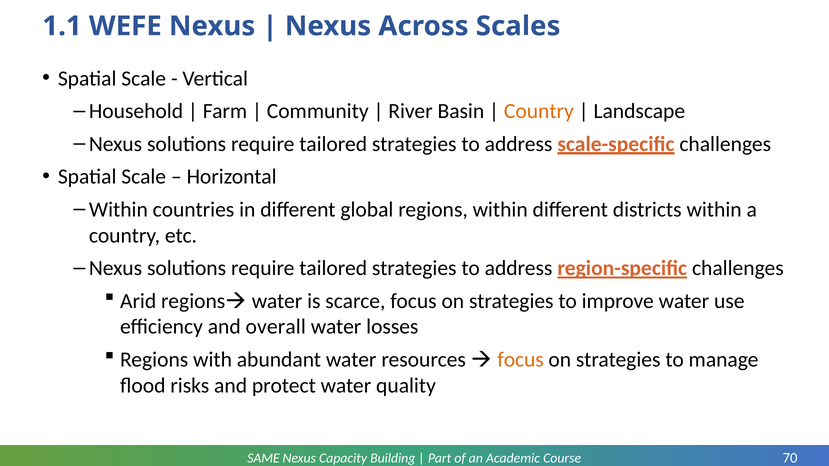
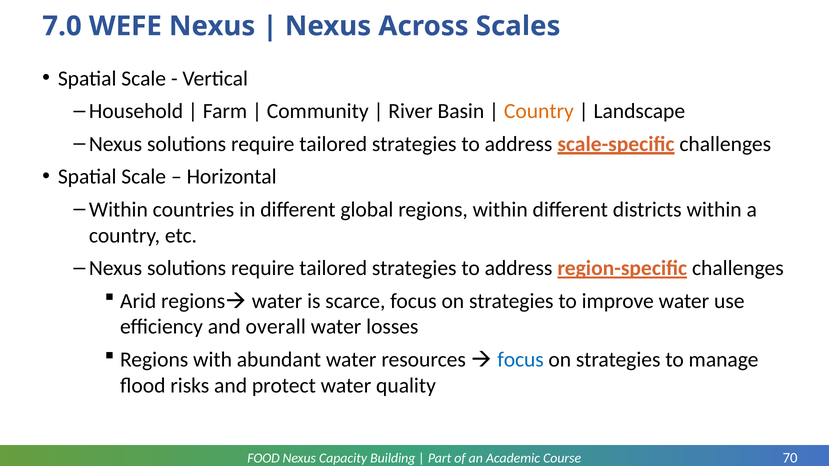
1.1: 1.1 -> 7.0 (62, 26)
focus colour: orange -> blue (520, 360)
SAME: SAME -> FOOD (263, 458)
